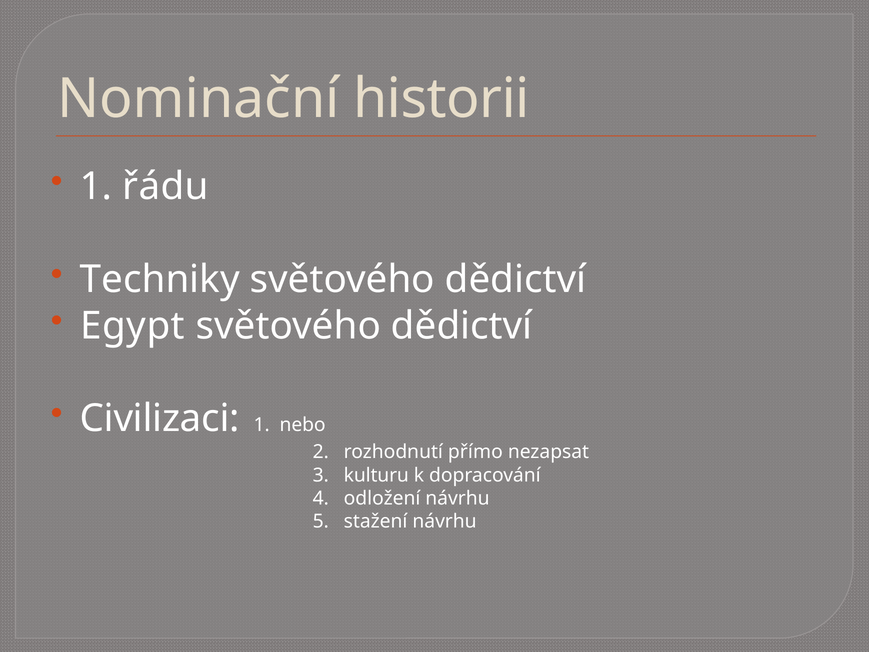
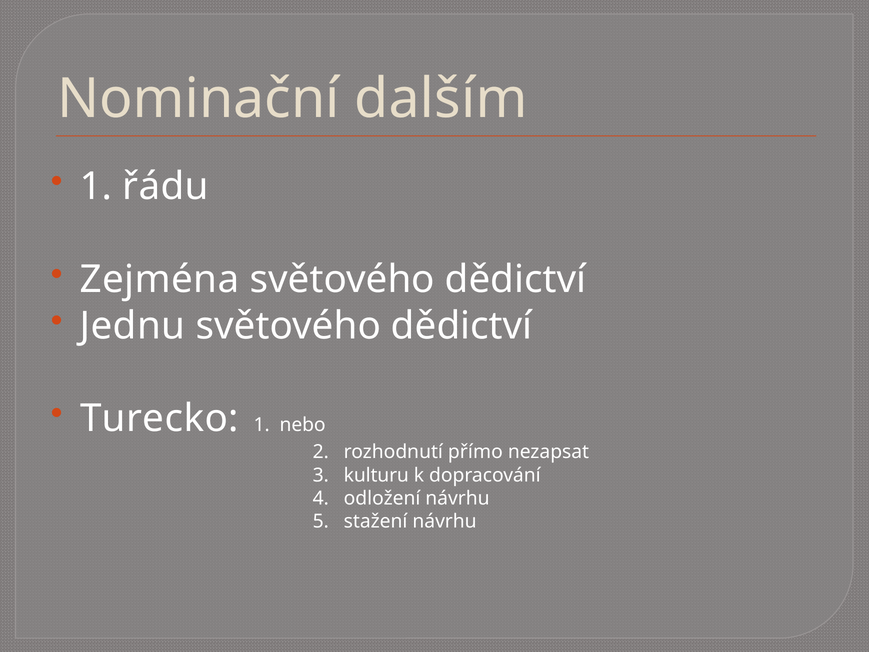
historii: historii -> dalším (441, 99)
Techniky: Techniky -> Zejména (160, 279)
Egypt: Egypt -> Jednu (133, 326)
Civilizaci: Civilizaci -> Turecko (159, 418)
